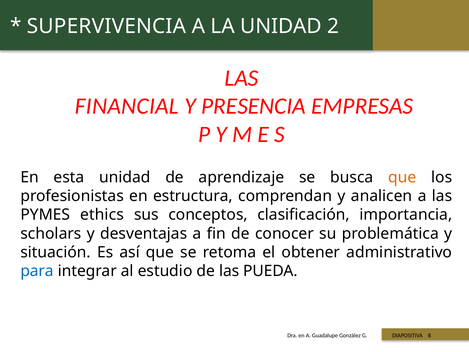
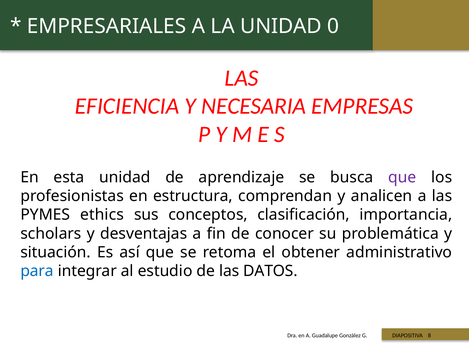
SUPERVIVENCIA: SUPERVIVENCIA -> EMPRESARIALES (107, 26)
2: 2 -> 0 (333, 26)
FINANCIAL: FINANCIAL -> EFICIENCIA (127, 106)
PRESENCIA: PRESENCIA -> NECESARIA (254, 106)
que colour: orange -> purple (402, 177)
PUEDA: PUEDA -> DATOS (270, 271)
